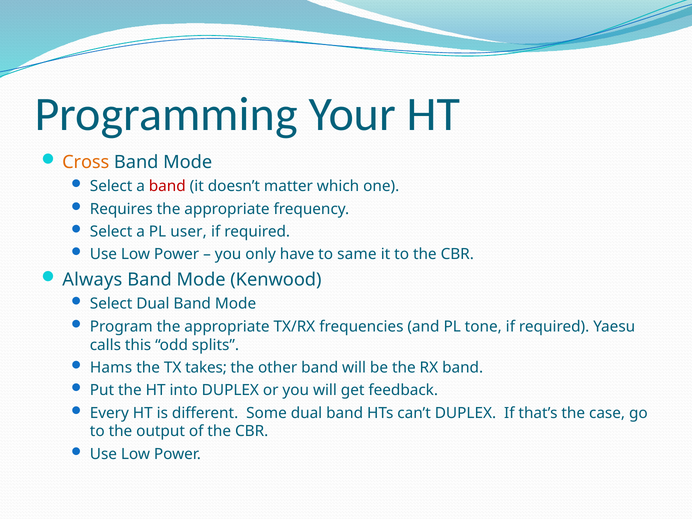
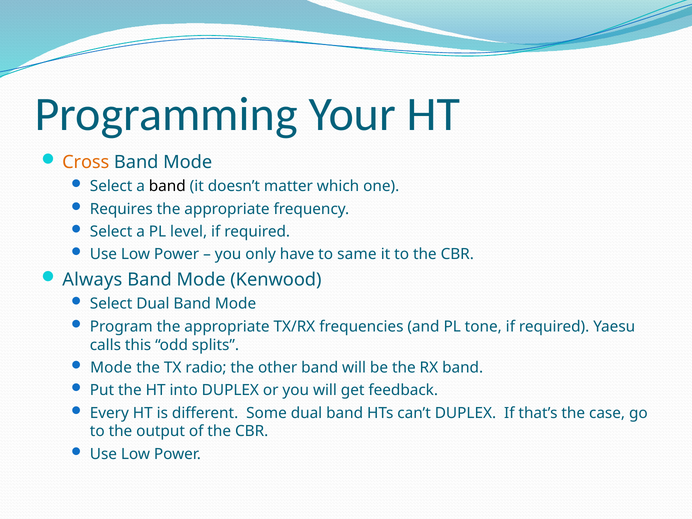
band colour: red -> black (167, 186)
user: user -> level (189, 232)
Hams: Hams -> Mode (111, 368)
takes: takes -> radio (206, 368)
